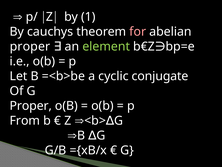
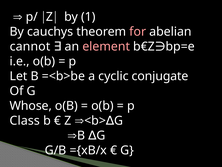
proper: proper -> cannot (30, 46)
element colour: light green -> pink (106, 46)
Proper: Proper -> Whose (31, 106)
From: From -> Class (25, 120)
